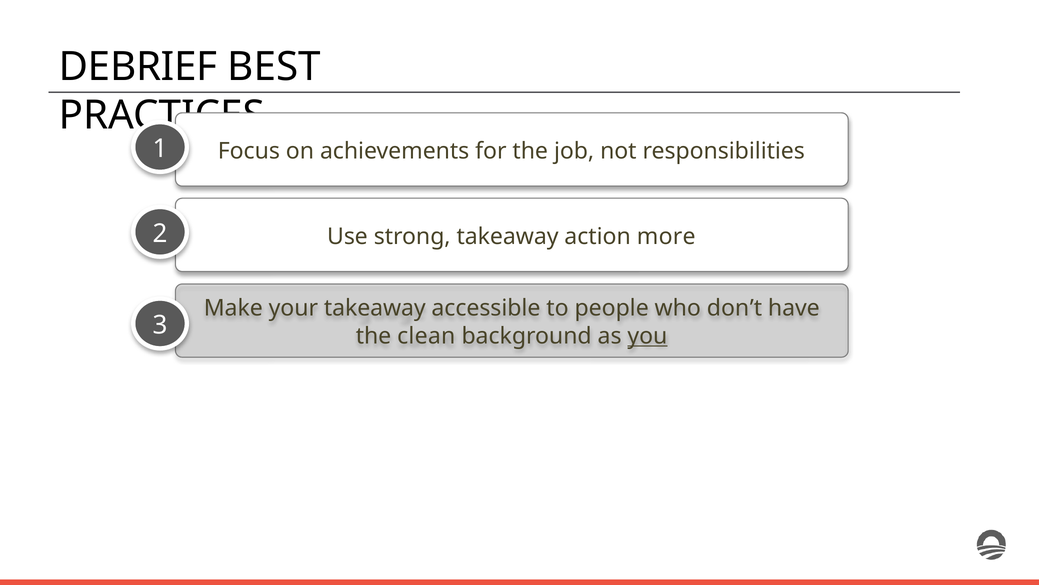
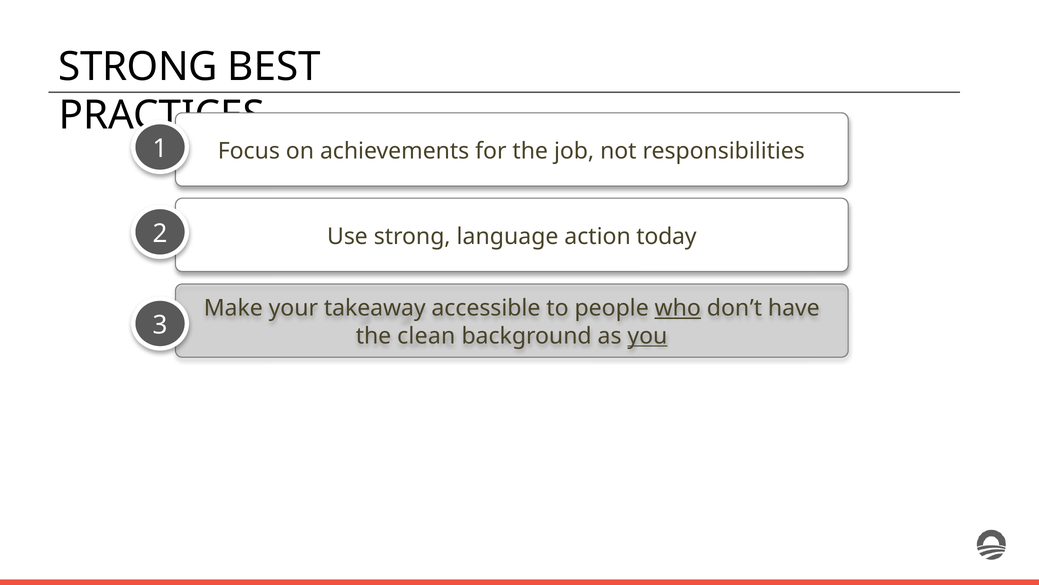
DEBRIEF: DEBRIEF -> STRONG (138, 67)
strong takeaway: takeaway -> language (508, 236)
more: more -> today (666, 236)
who underline: none -> present (678, 308)
